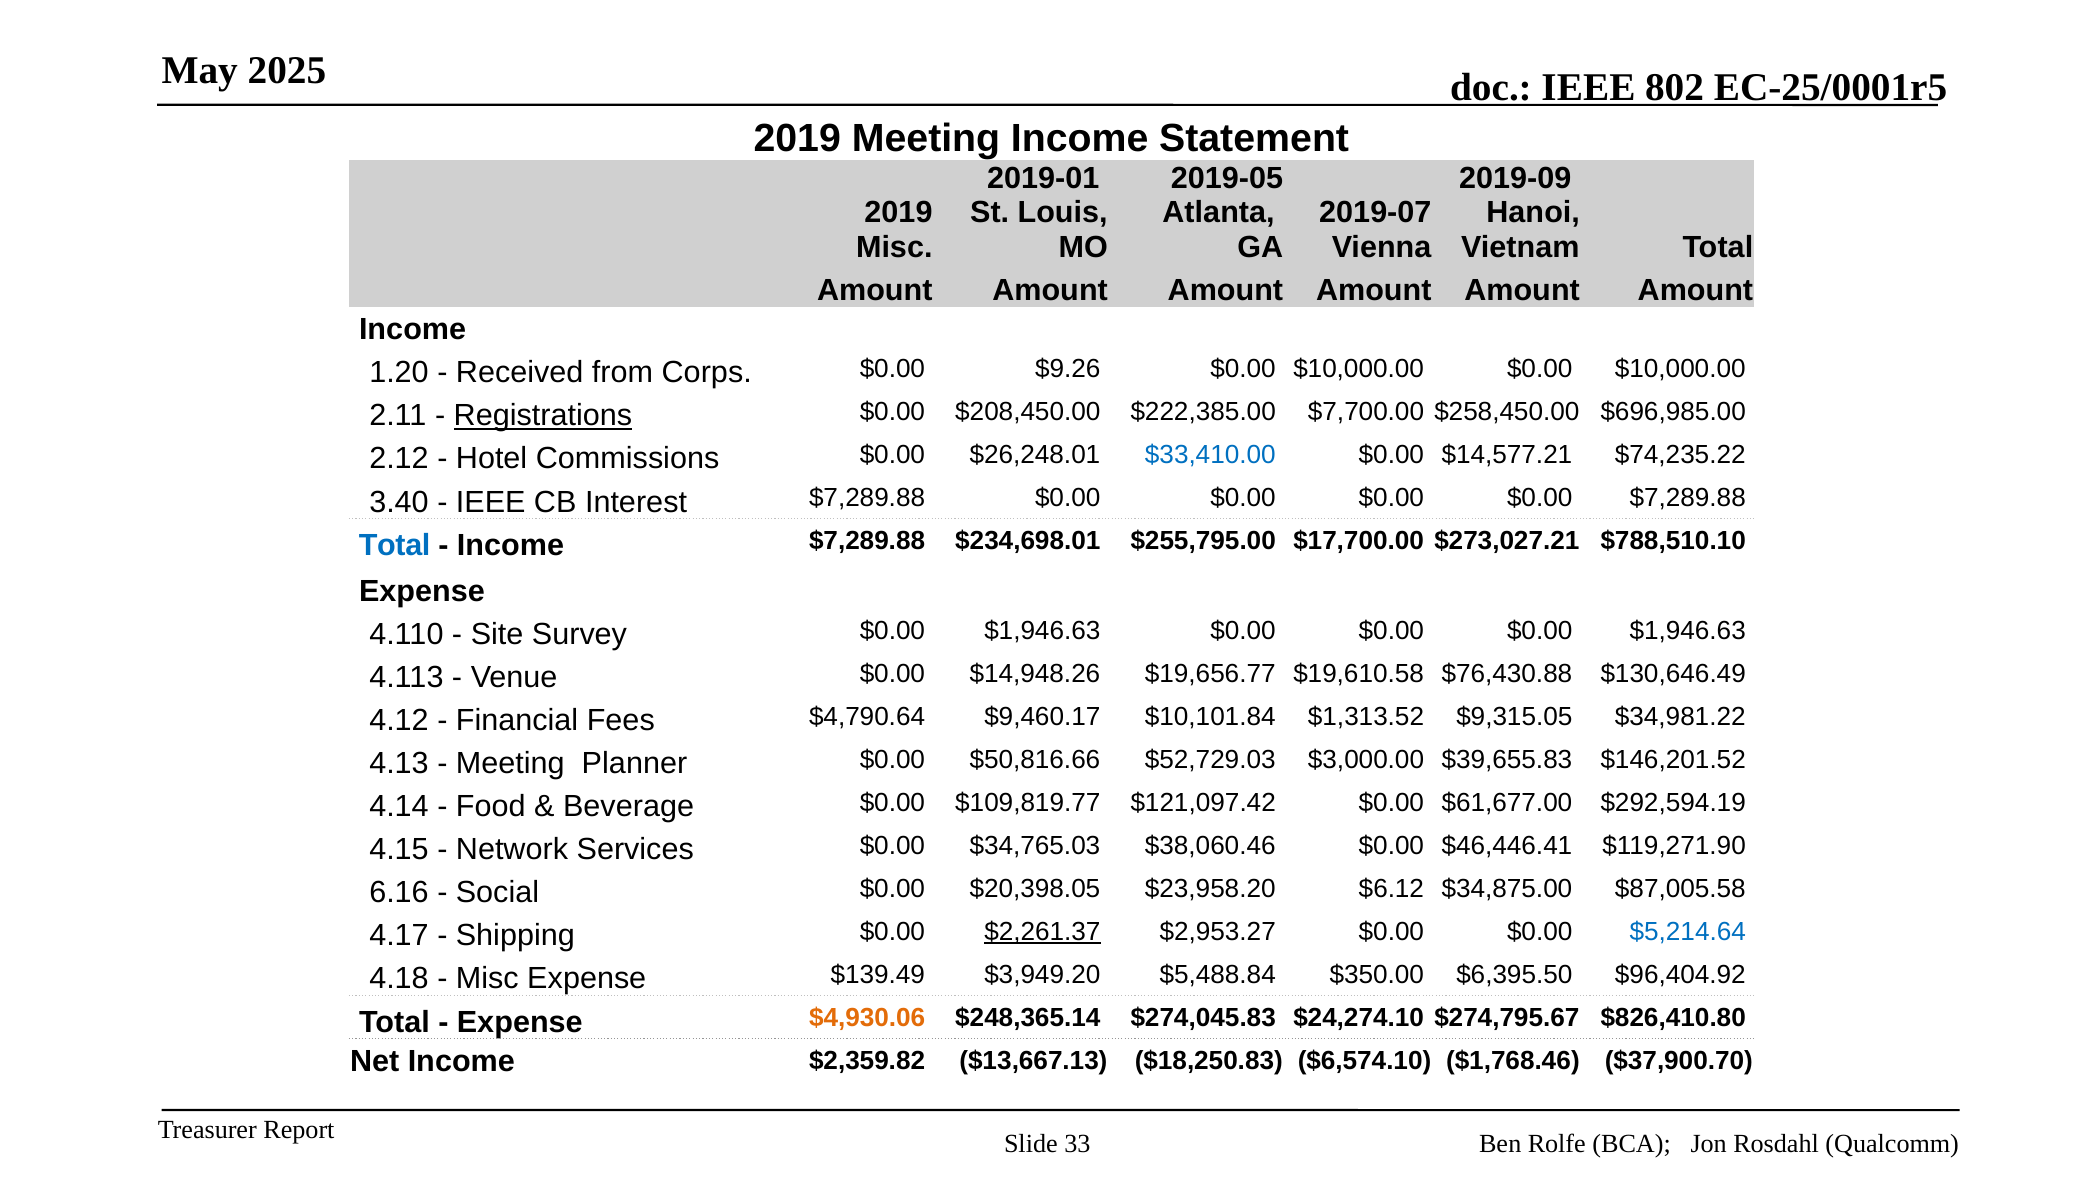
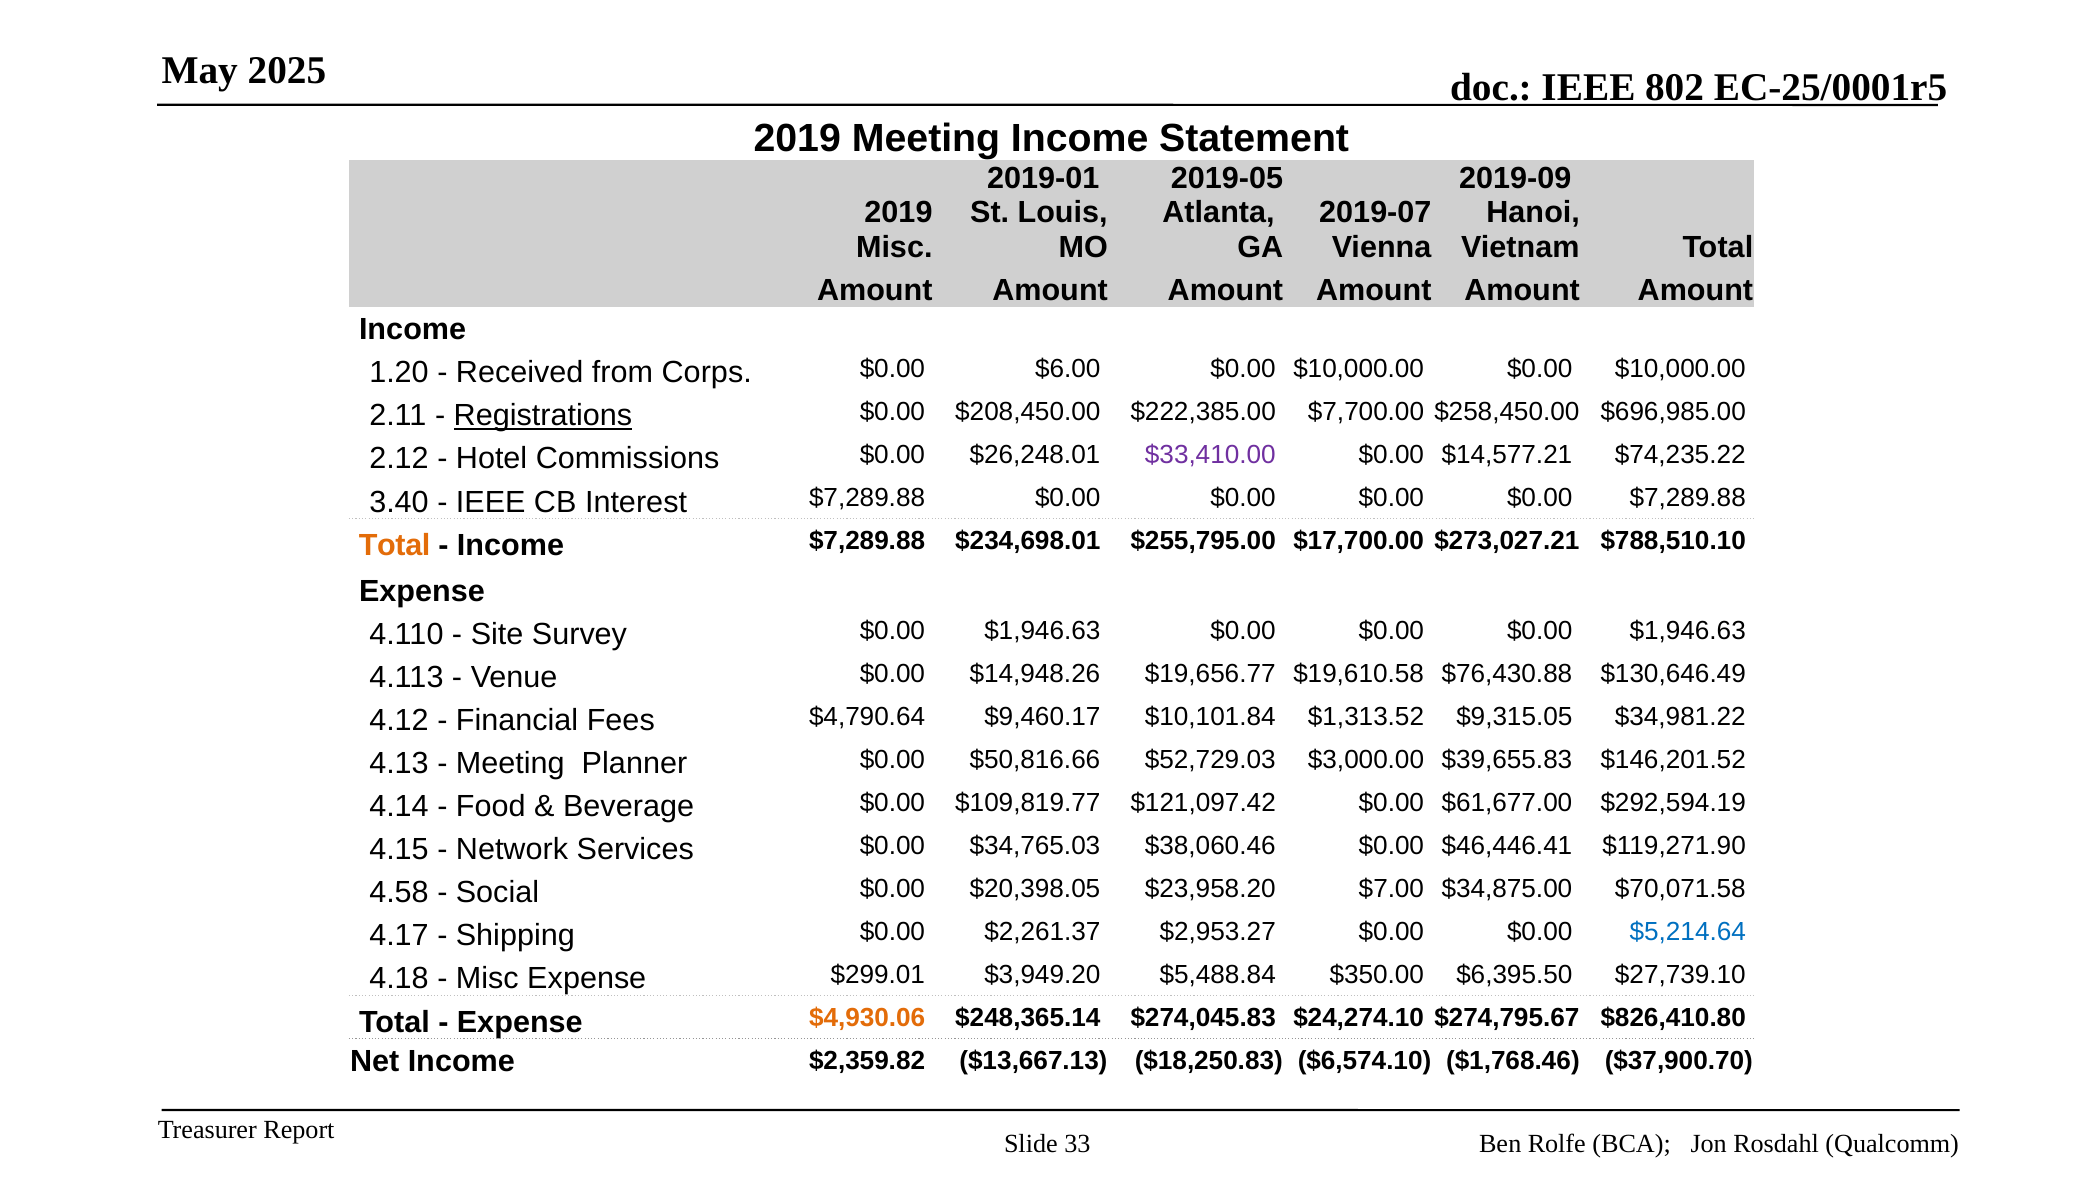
$9.26: $9.26 -> $6.00 (1068, 369)
$33,410.00 colour: blue -> purple (1210, 455)
Total colour: blue -> orange (395, 545)
6.16: 6.16 -> 4.58 (399, 893)
$6.12: $6.12 -> $7.00 (1391, 889)
$87,005.58: $87,005.58 -> $70,071.58 (1680, 889)
$2,261.37 underline: present -> none (1042, 932)
$139.49: $139.49 -> $299.01 (878, 975)
$96,404.92: $96,404.92 -> $27,739.10 (1680, 975)
